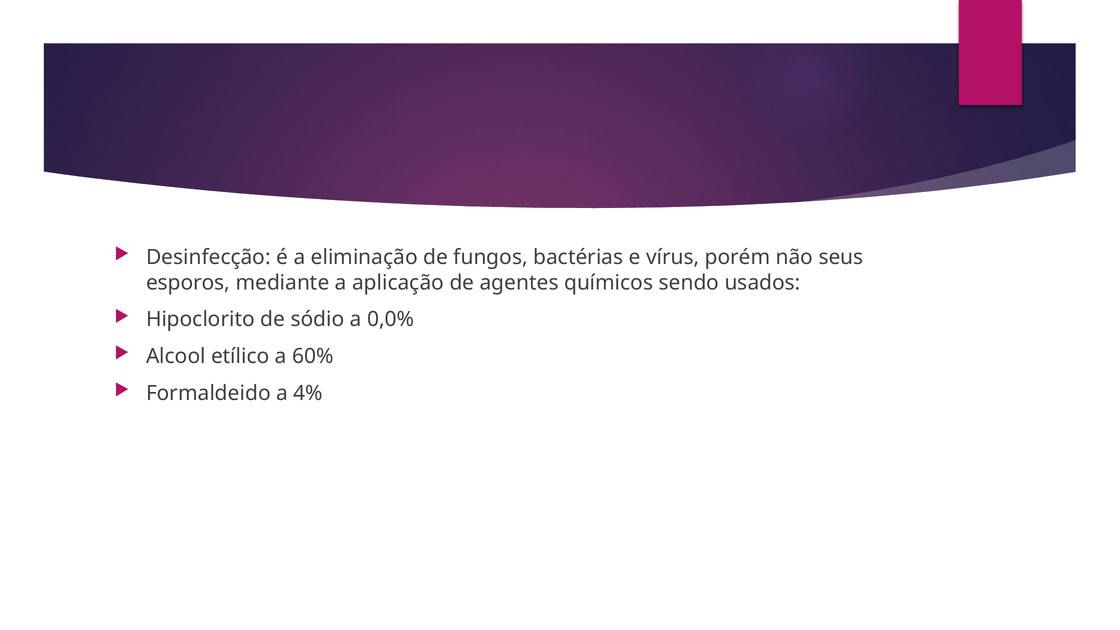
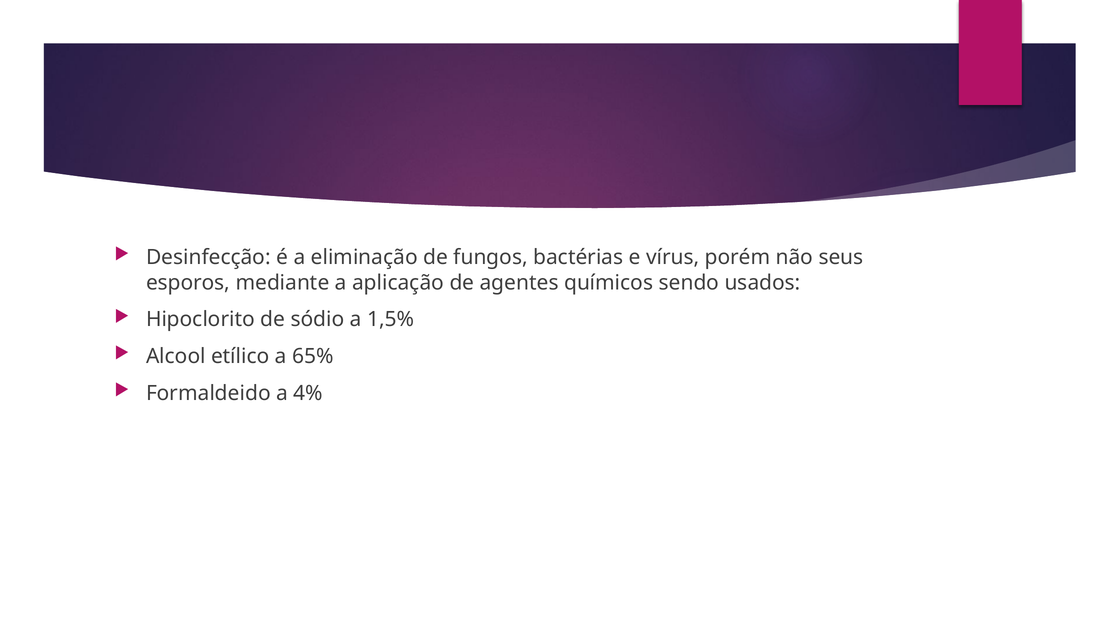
0,0%: 0,0% -> 1,5% (391, 320)
60%: 60% -> 65% (313, 356)
